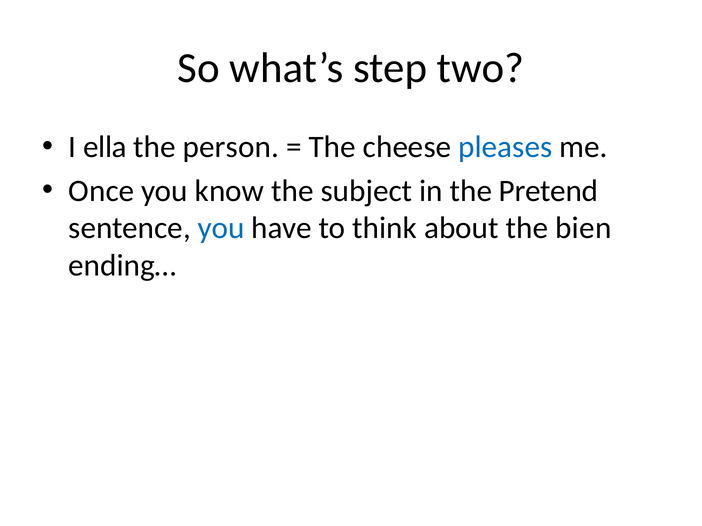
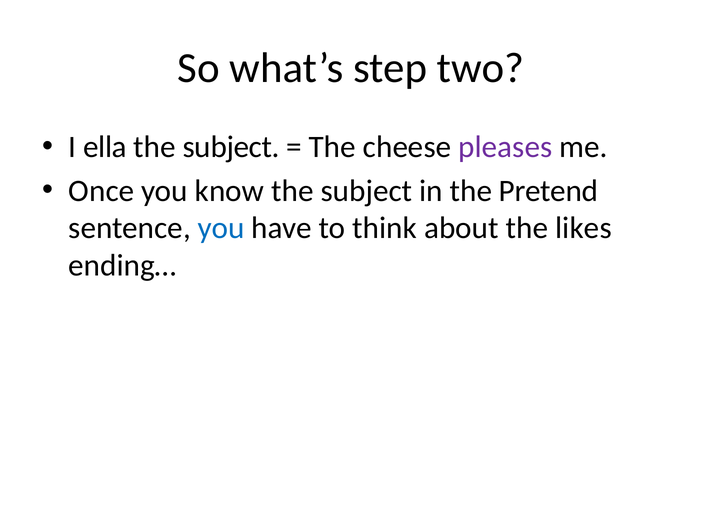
person: person -> subject (231, 147)
pleases colour: blue -> purple (505, 147)
bien: bien -> likes (583, 228)
